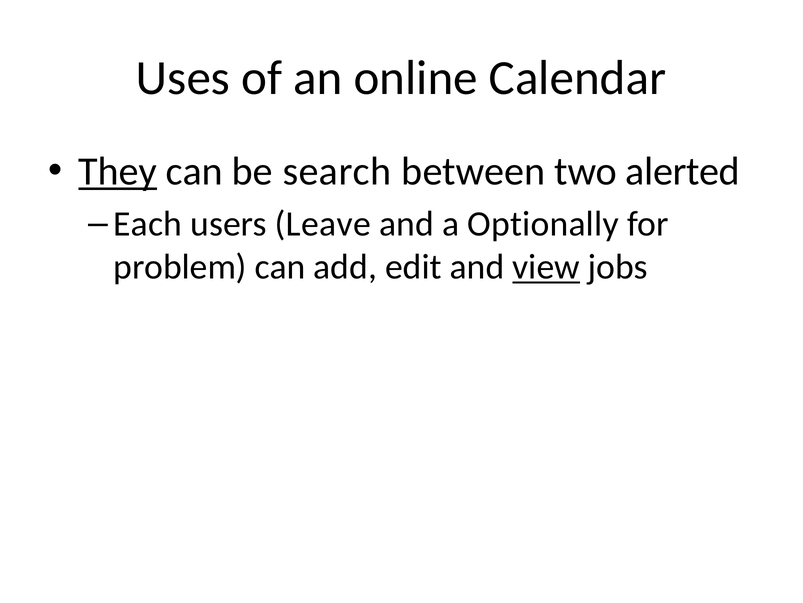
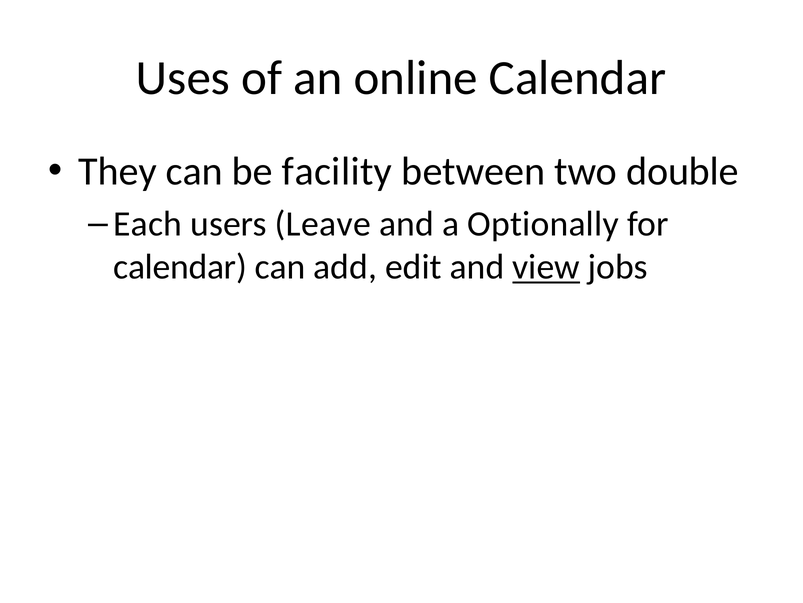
They underline: present -> none (118, 171)
search: search -> facility (337, 171)
alerted: alerted -> double (682, 171)
problem: problem -> calendar (180, 267)
